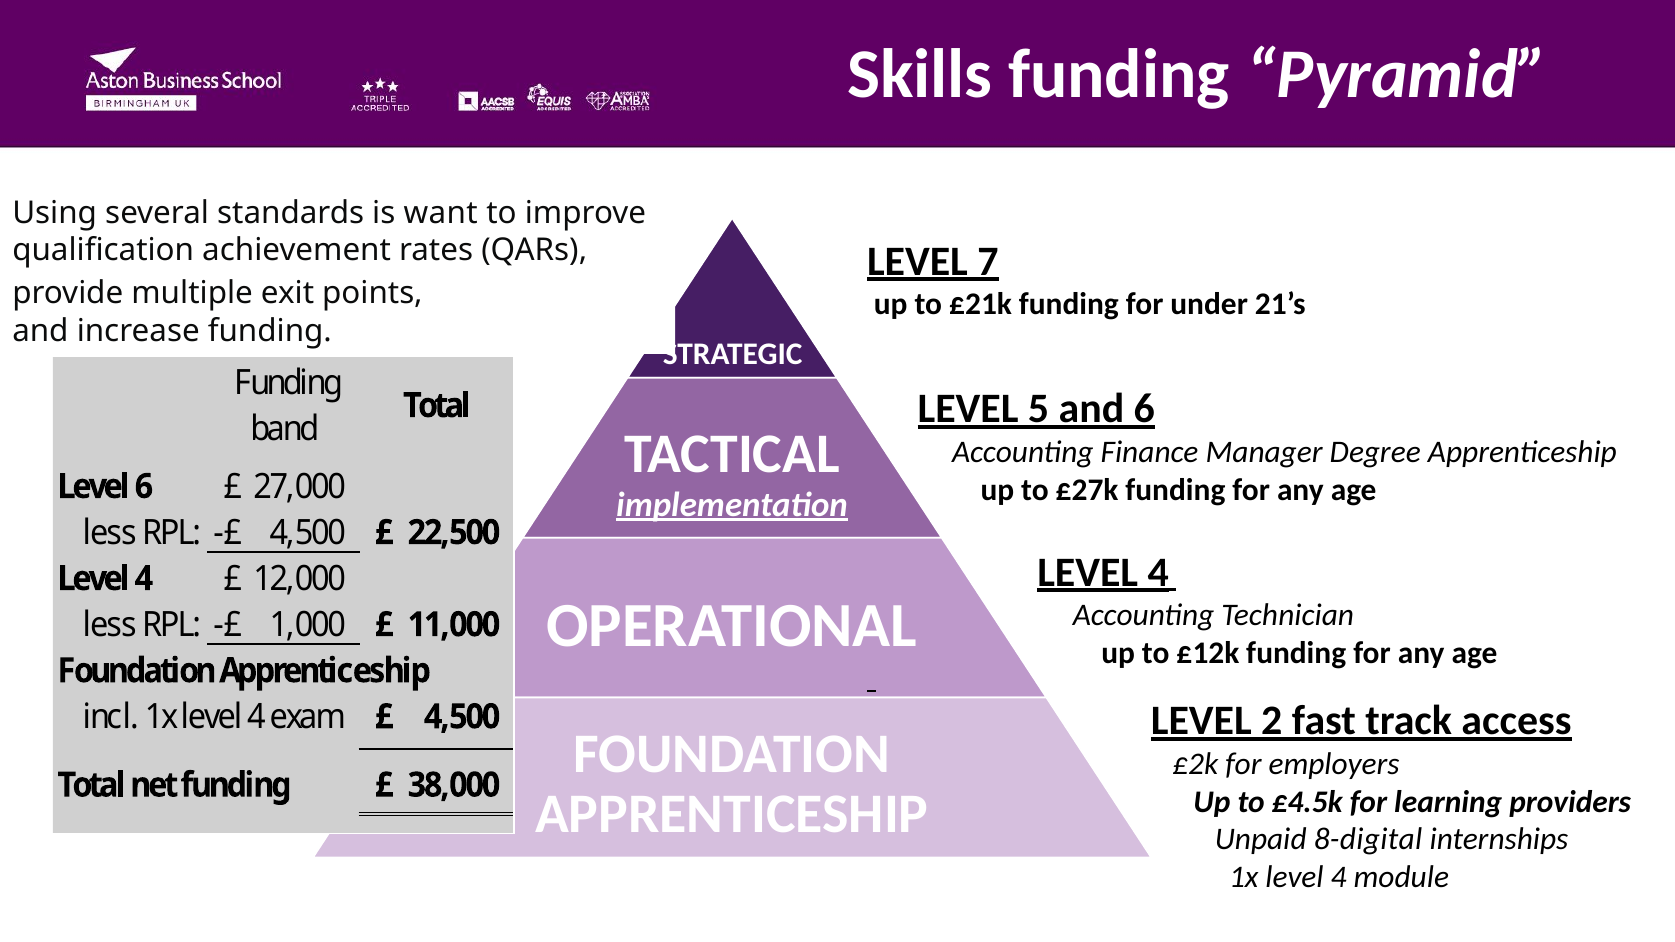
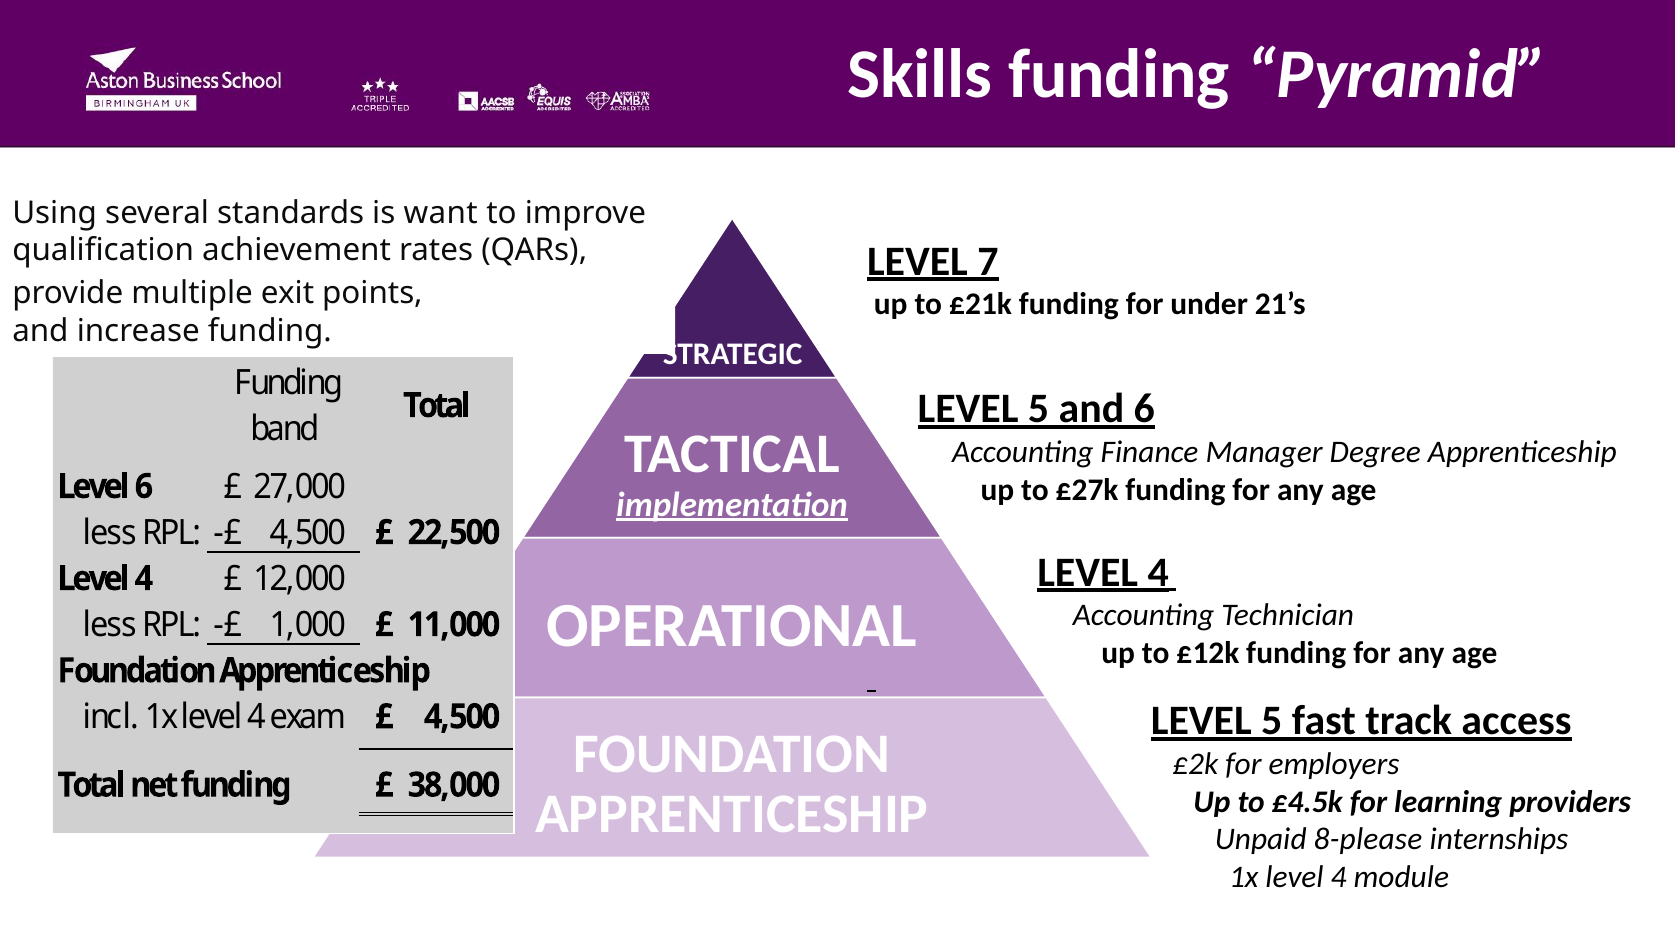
2: 2 -> 5 (1272, 721)
8-digital: 8-digital -> 8-please (1368, 840)
